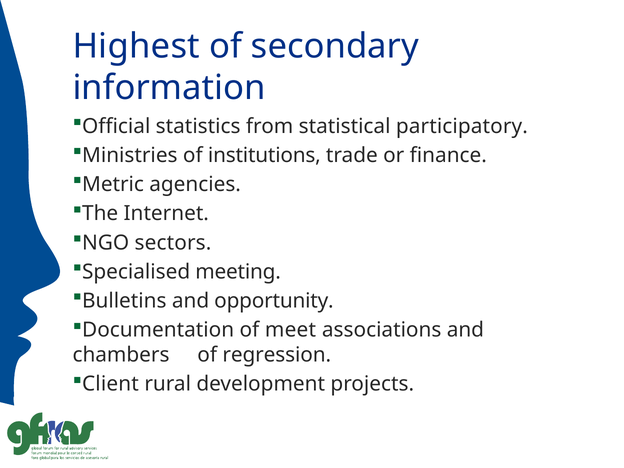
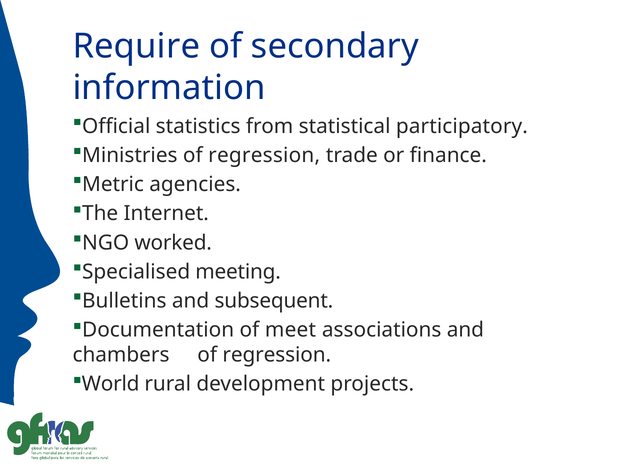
Highest: Highest -> Require (136, 46)
Ministries of institutions: institutions -> regression (264, 155)
sectors: sectors -> worked (173, 243)
opportunity: opportunity -> subsequent (274, 301)
Client: Client -> World (111, 384)
